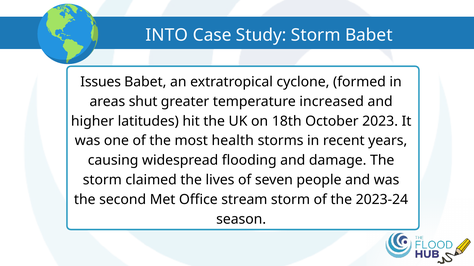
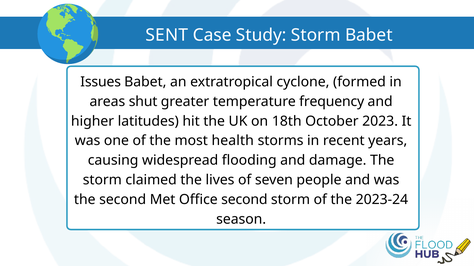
INTO: INTO -> SENT (167, 35)
increased: increased -> frequency (332, 102)
Office stream: stream -> second (244, 200)
